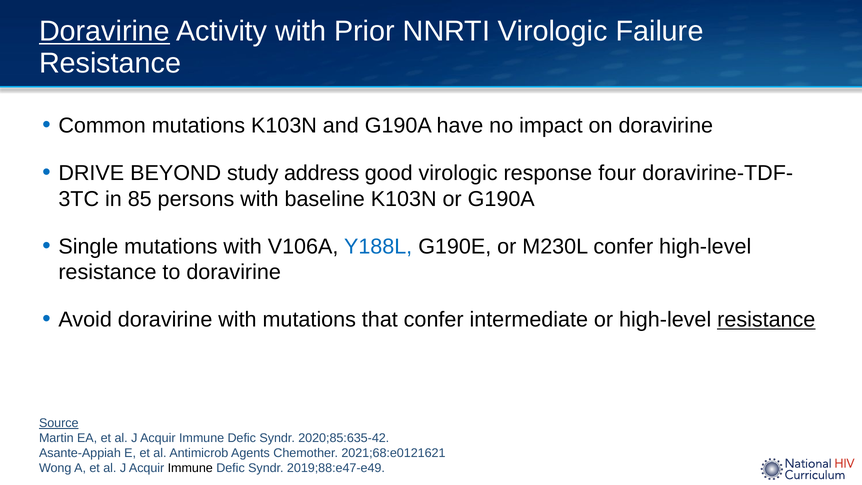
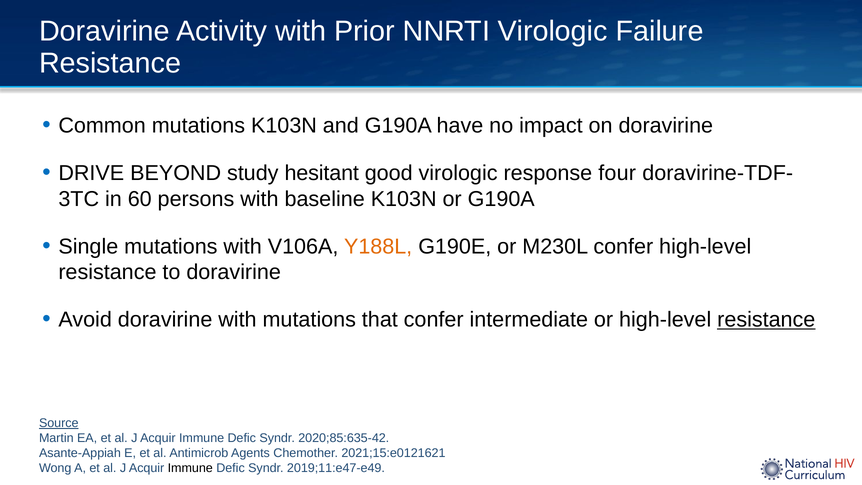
Doravirine underline: present -> none (104, 31)
address: address -> hesitant (322, 173)
85: 85 -> 60 (140, 199)
Y188L colour: blue -> orange (378, 246)
2021;68:e0121621: 2021;68:e0121621 -> 2021;15:e0121621 (393, 453)
2019;88:e47-e49: 2019;88:e47-e49 -> 2019;11:e47-e49 (336, 468)
